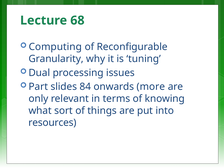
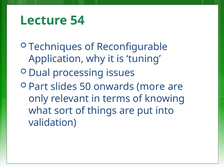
68: 68 -> 54 (77, 20)
Computing: Computing -> Techniques (55, 47)
Granularity: Granularity -> Application (56, 59)
84: 84 -> 50 (85, 87)
resources: resources -> validation (52, 123)
